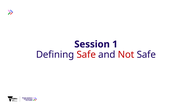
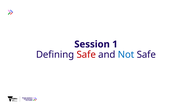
Not colour: red -> blue (126, 55)
